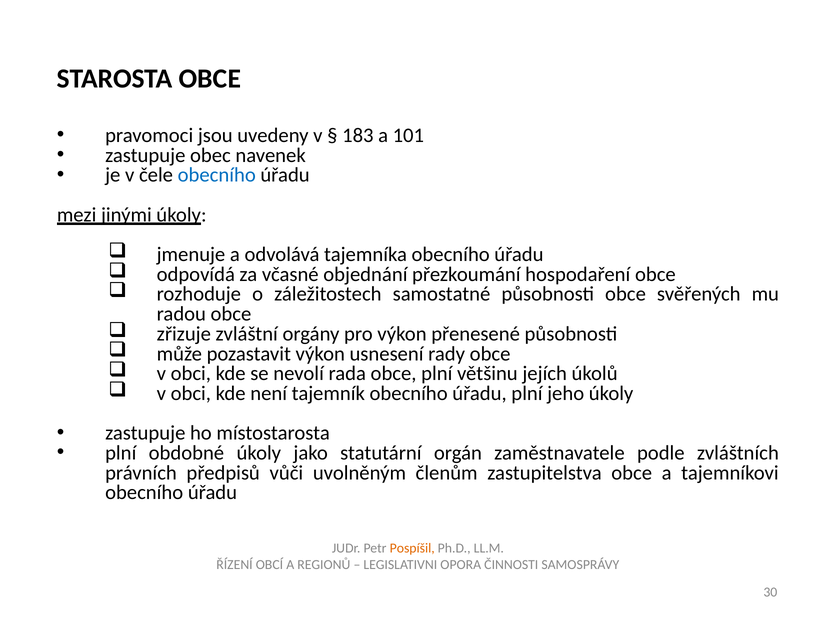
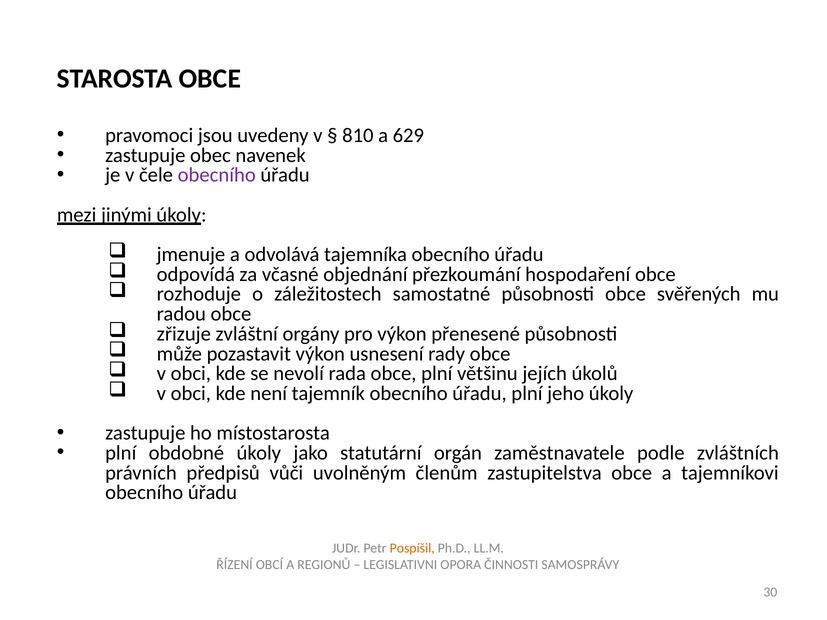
183: 183 -> 810 (358, 135)
101: 101 -> 629 (408, 135)
obecního colour: blue -> purple (217, 175)
